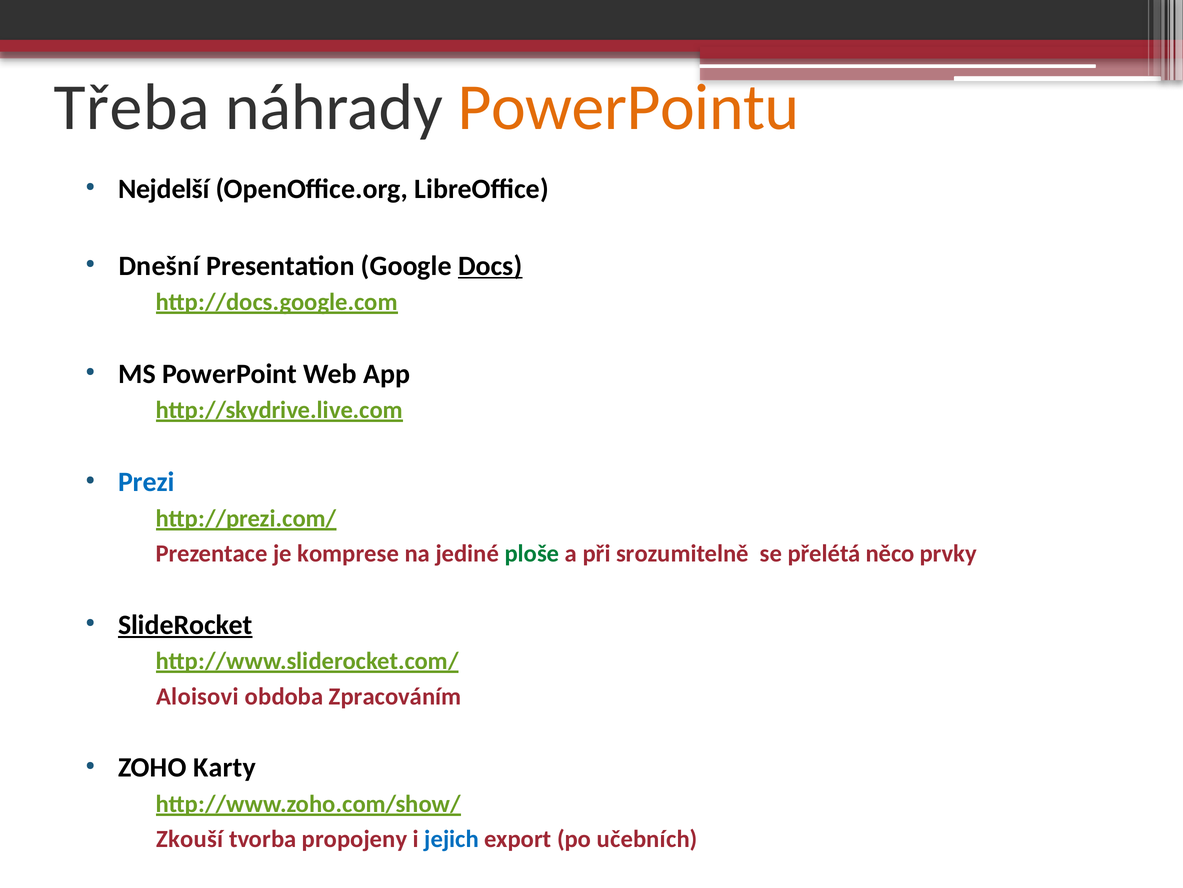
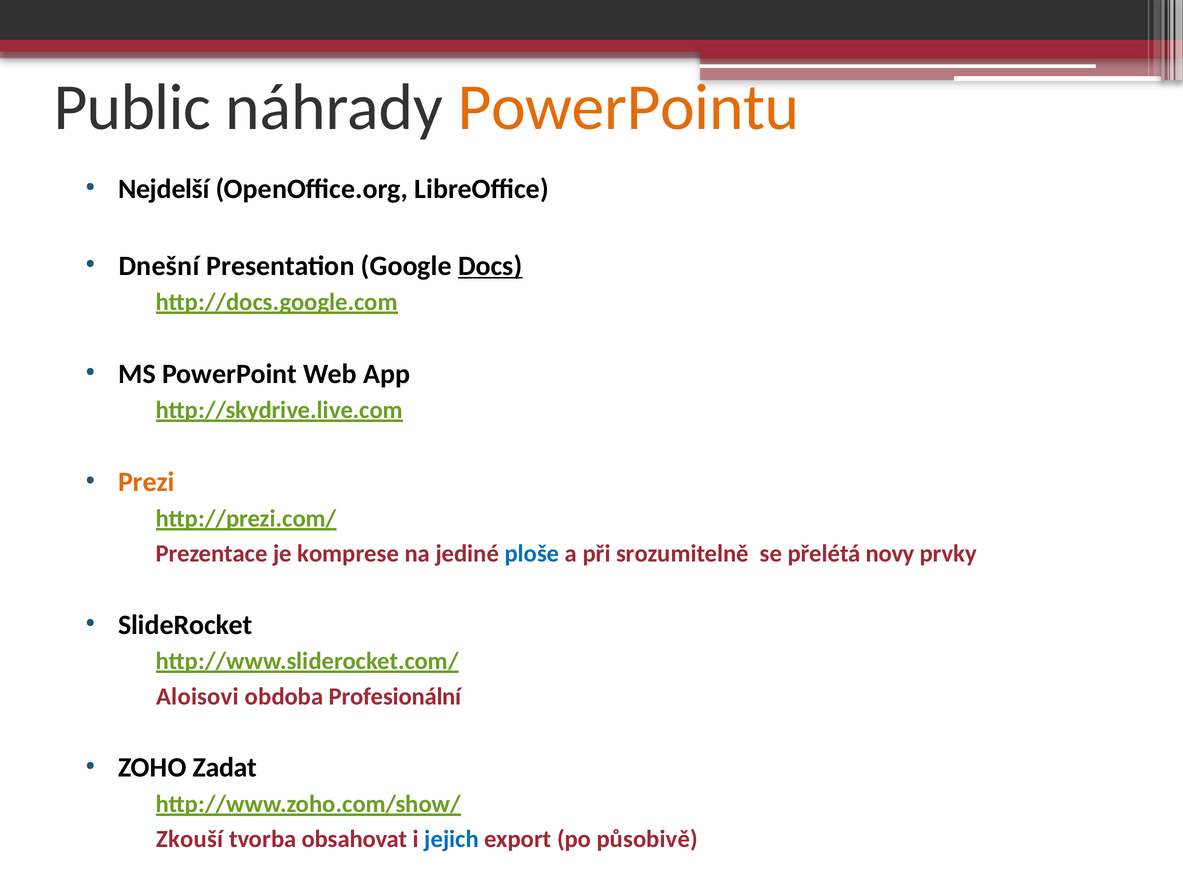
Třeba: Třeba -> Public (132, 107)
Prezi colour: blue -> orange (146, 482)
ploše colour: green -> blue (532, 553)
něco: něco -> novy (890, 553)
SlideRocket underline: present -> none (185, 624)
Zpracováním: Zpracováním -> Profesionální (395, 696)
Karty: Karty -> Zadat (225, 767)
propojeny: propojeny -> obsahovat (355, 838)
učebních: učebních -> působivě (647, 838)
